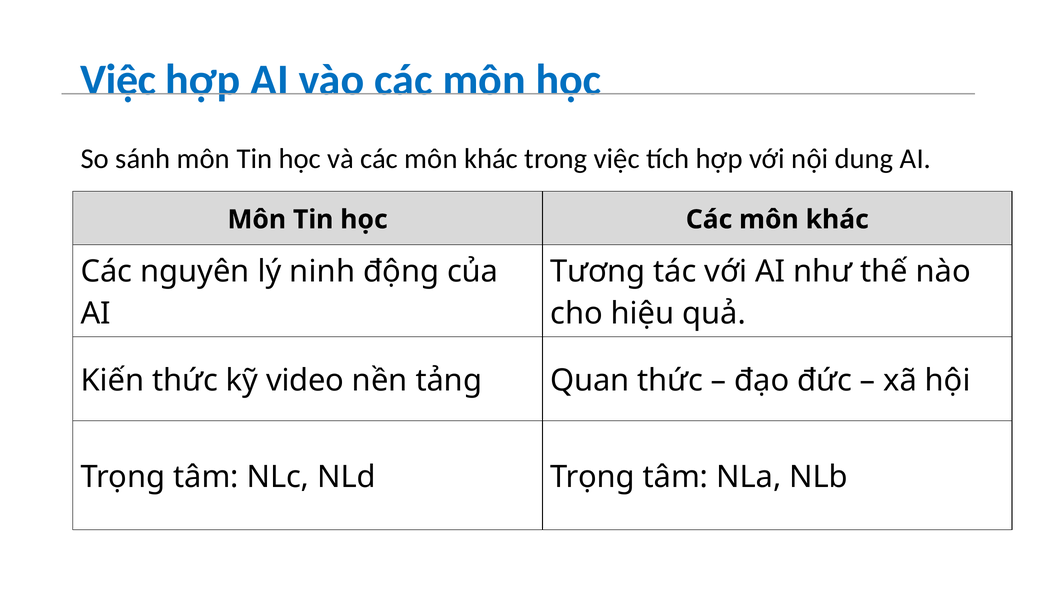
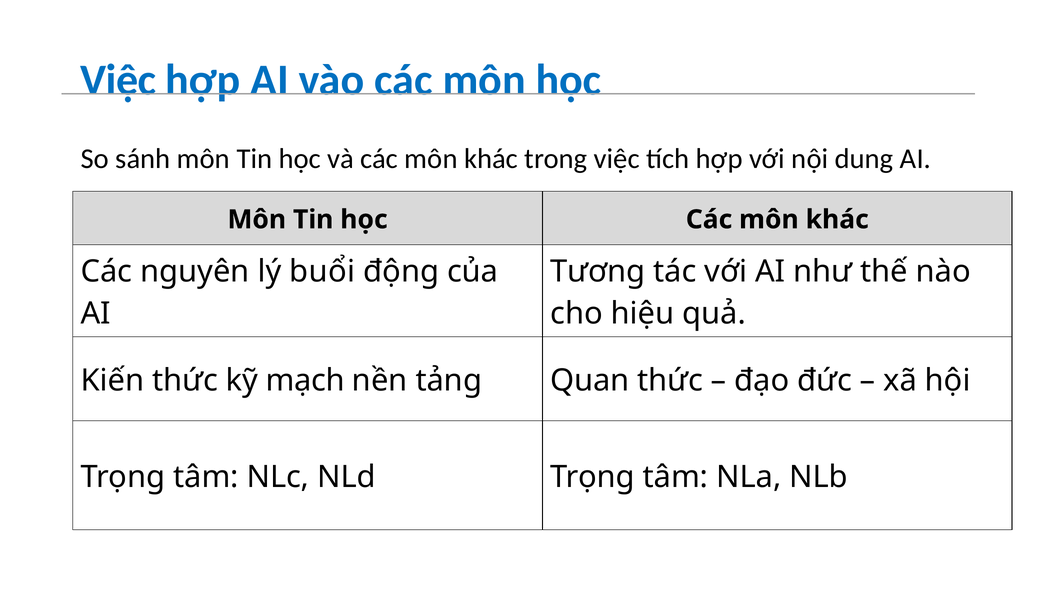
ninh: ninh -> buổi (322, 271)
video: video -> mạch (305, 380)
